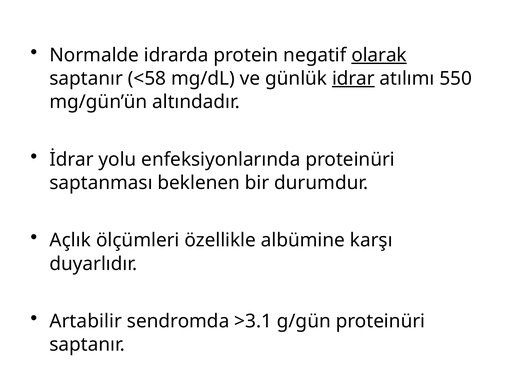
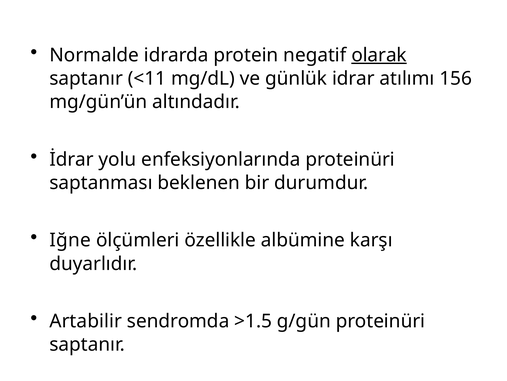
<58: <58 -> <11 (147, 78)
idrar underline: present -> none (353, 78)
550: 550 -> 156 (456, 78)
Açlık: Açlık -> Iğne (70, 240)
>3.1: >3.1 -> >1.5 (253, 321)
